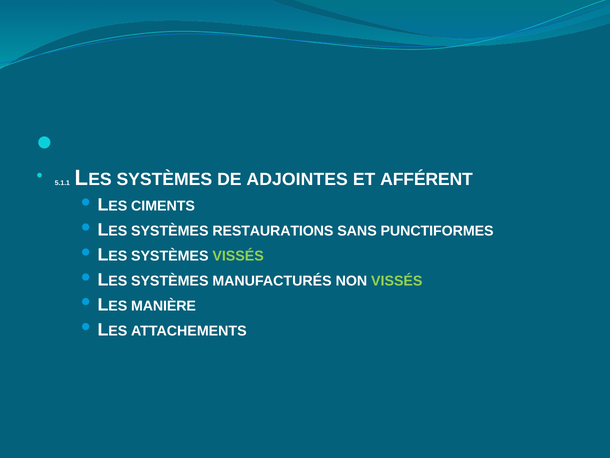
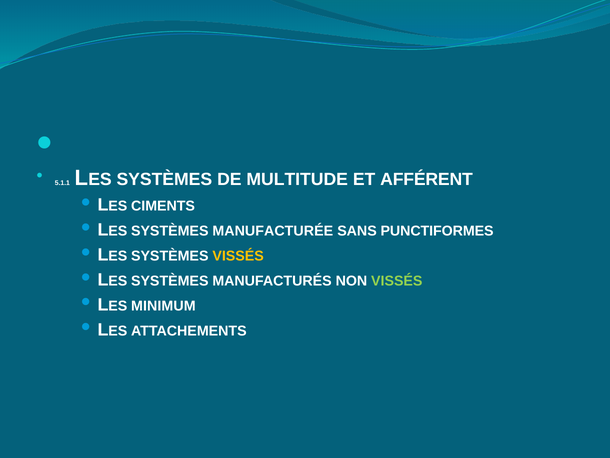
ADJOINTES: ADJOINTES -> MULTITUDE (297, 179)
RESTAURATIONS: RESTAURATIONS -> MANUFACTURÉE (273, 231)
VISSÉS colour: light green -> yellow (238, 256)
MANIÈRE: MANIÈRE -> MINIMUM (163, 306)
